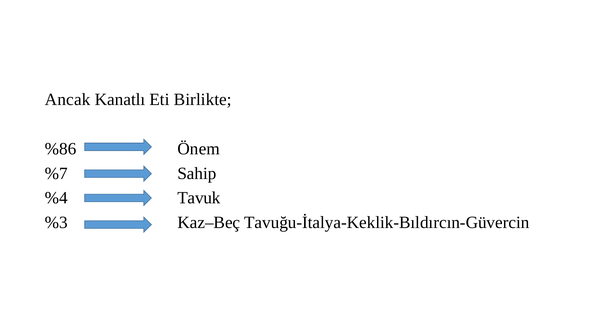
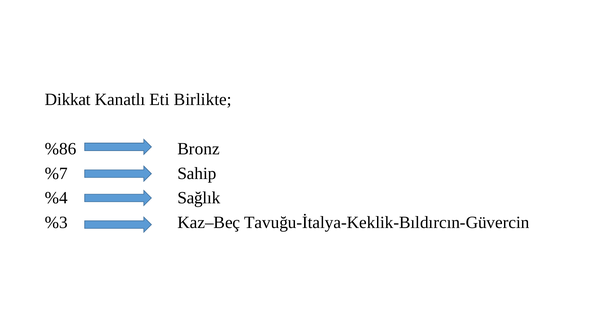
Ancak: Ancak -> Dikkat (68, 100)
Önem: Önem -> Bronz (199, 149)
Tavuk: Tavuk -> Sağlık (199, 198)
